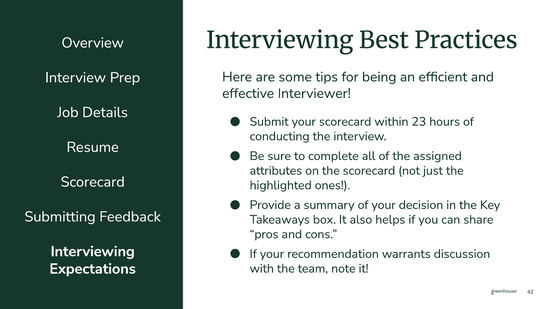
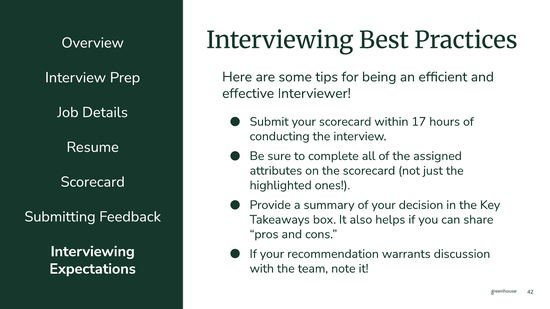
23: 23 -> 17 (419, 122)
